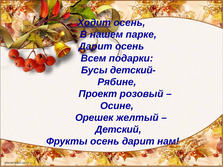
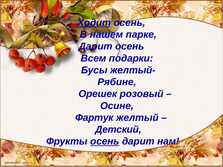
детский-: детский- -> желтый- (133, 70)
Проект: Проект -> Орешек (98, 94)
Орешек: Орешек -> Фартук (94, 118)
осень underline: none -> present (105, 142)
